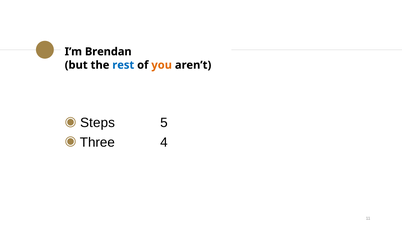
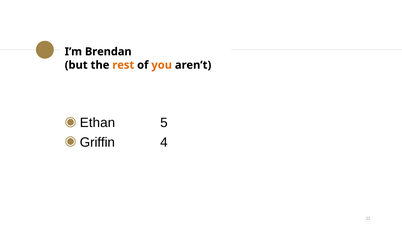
rest colour: blue -> orange (123, 65)
Steps: Steps -> Ethan (98, 123)
Three: Three -> Griffin (97, 142)
